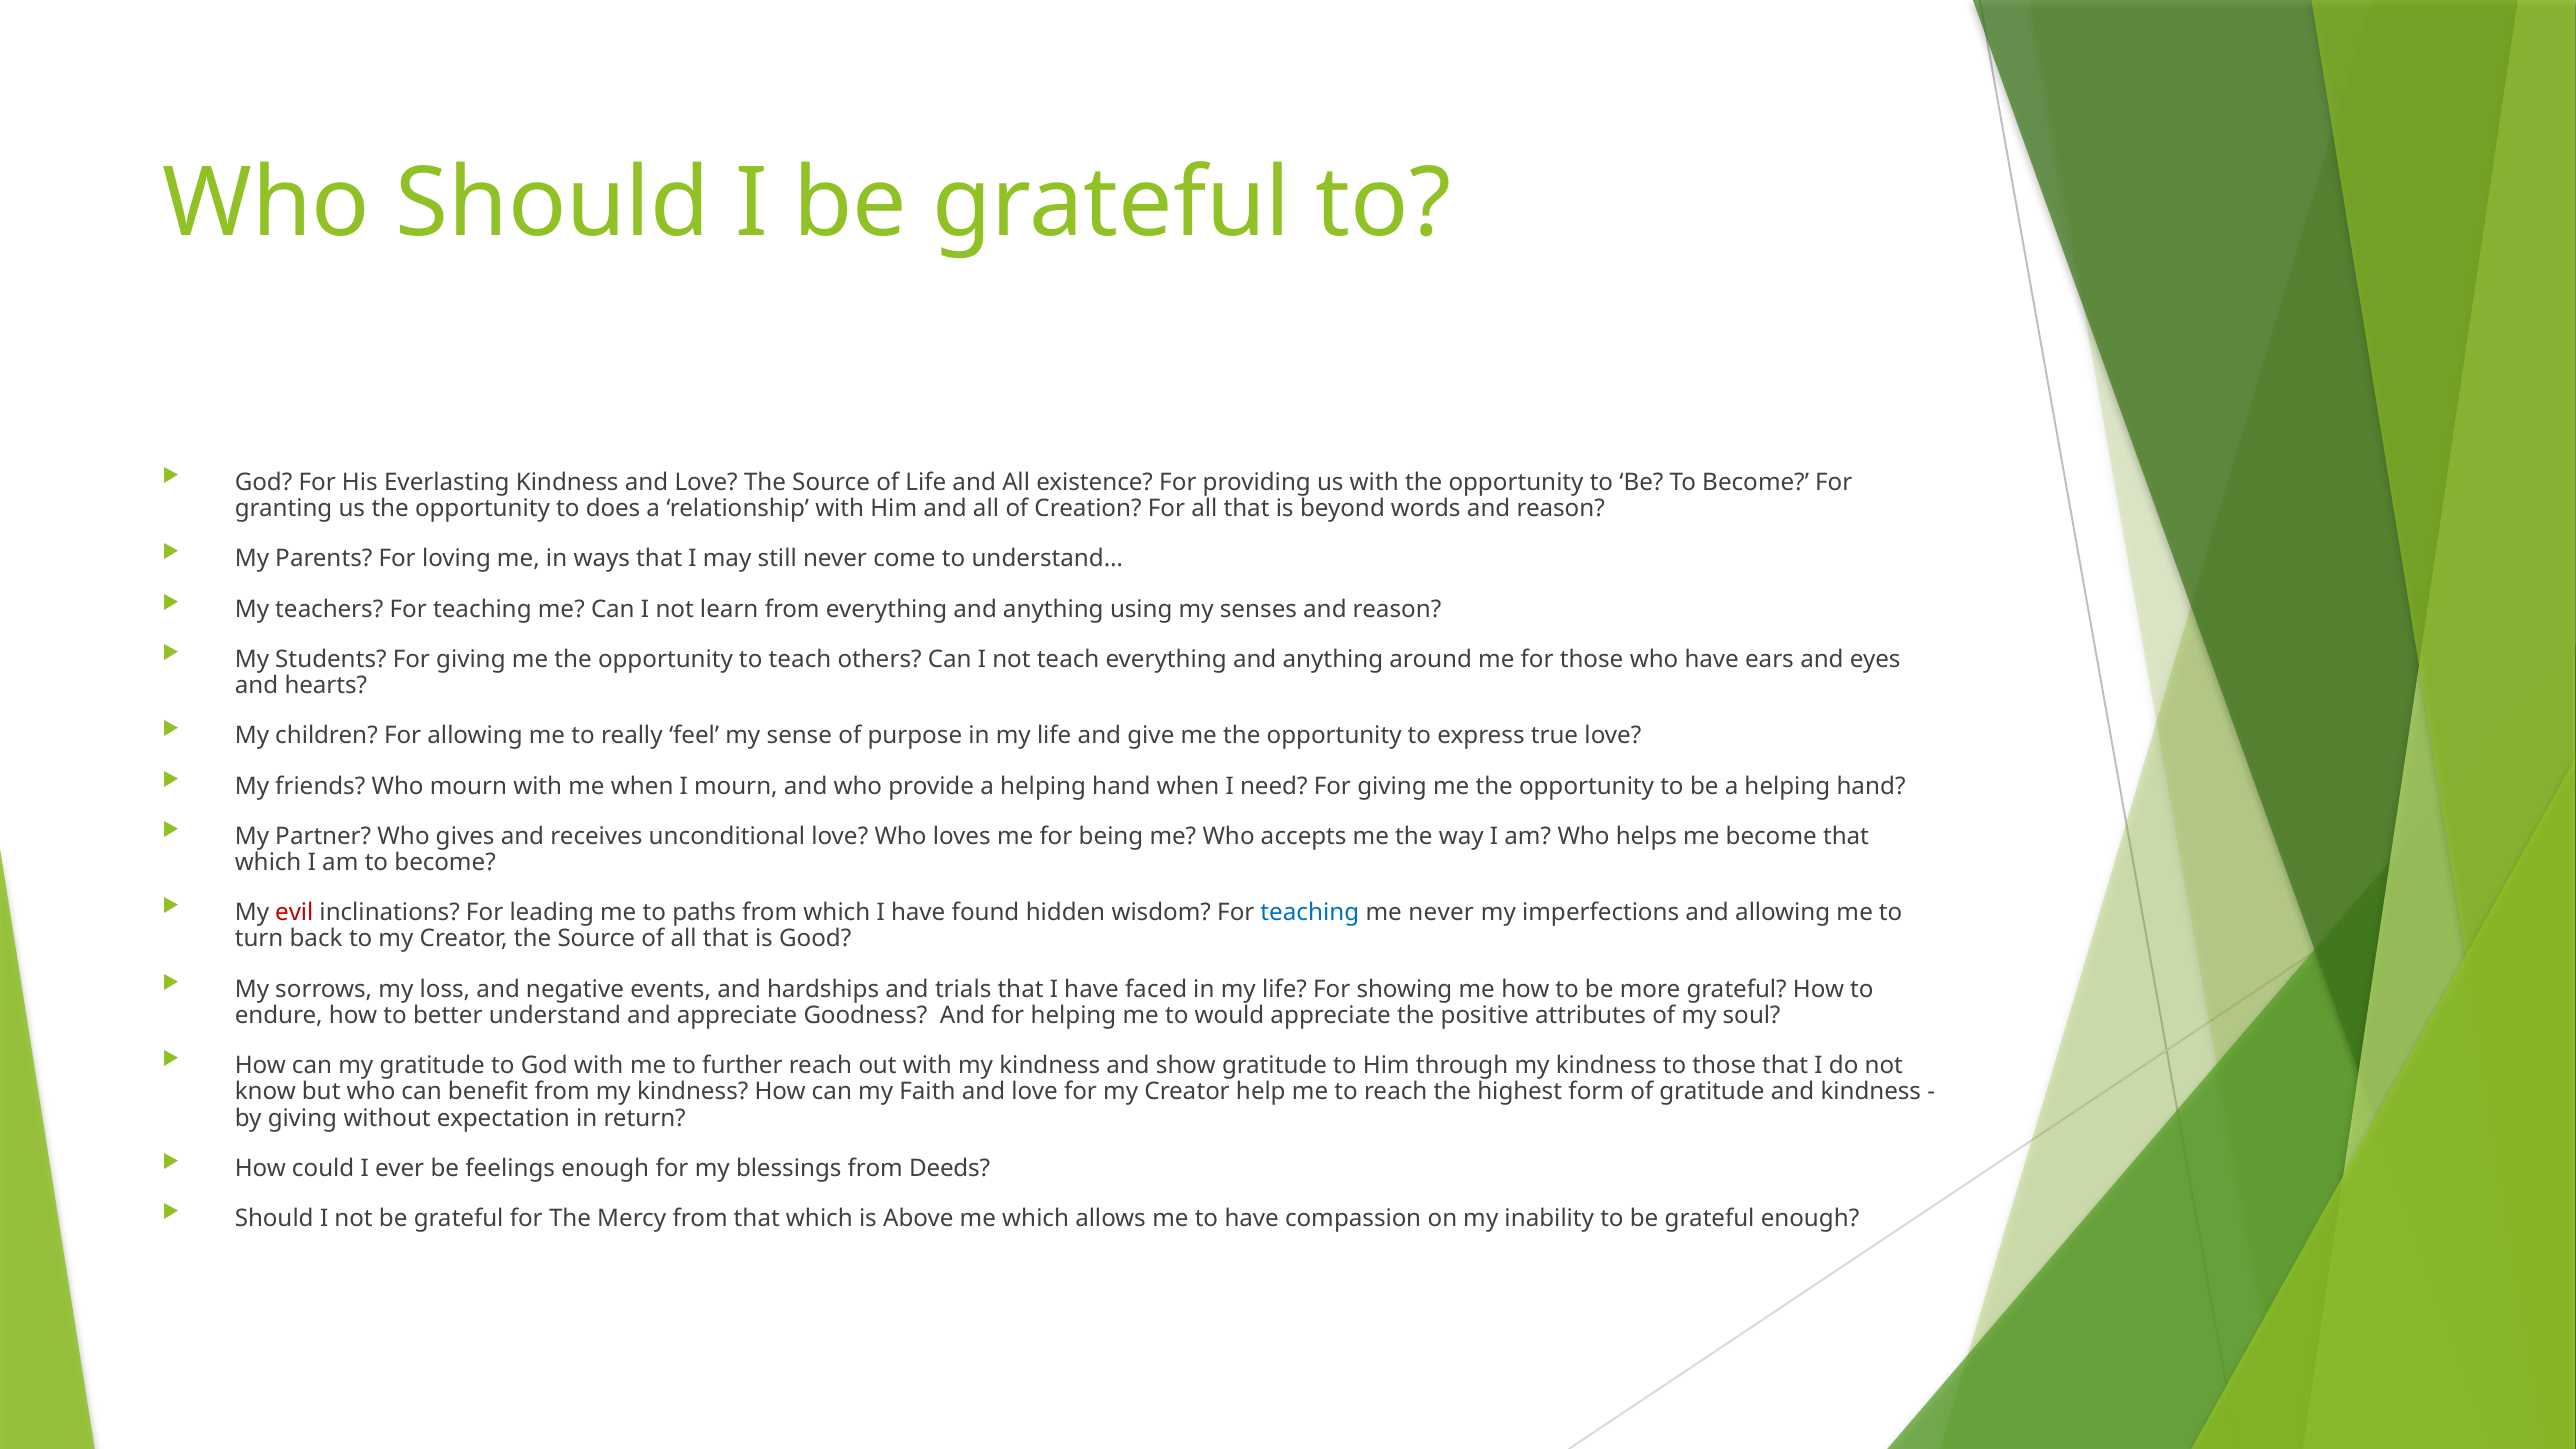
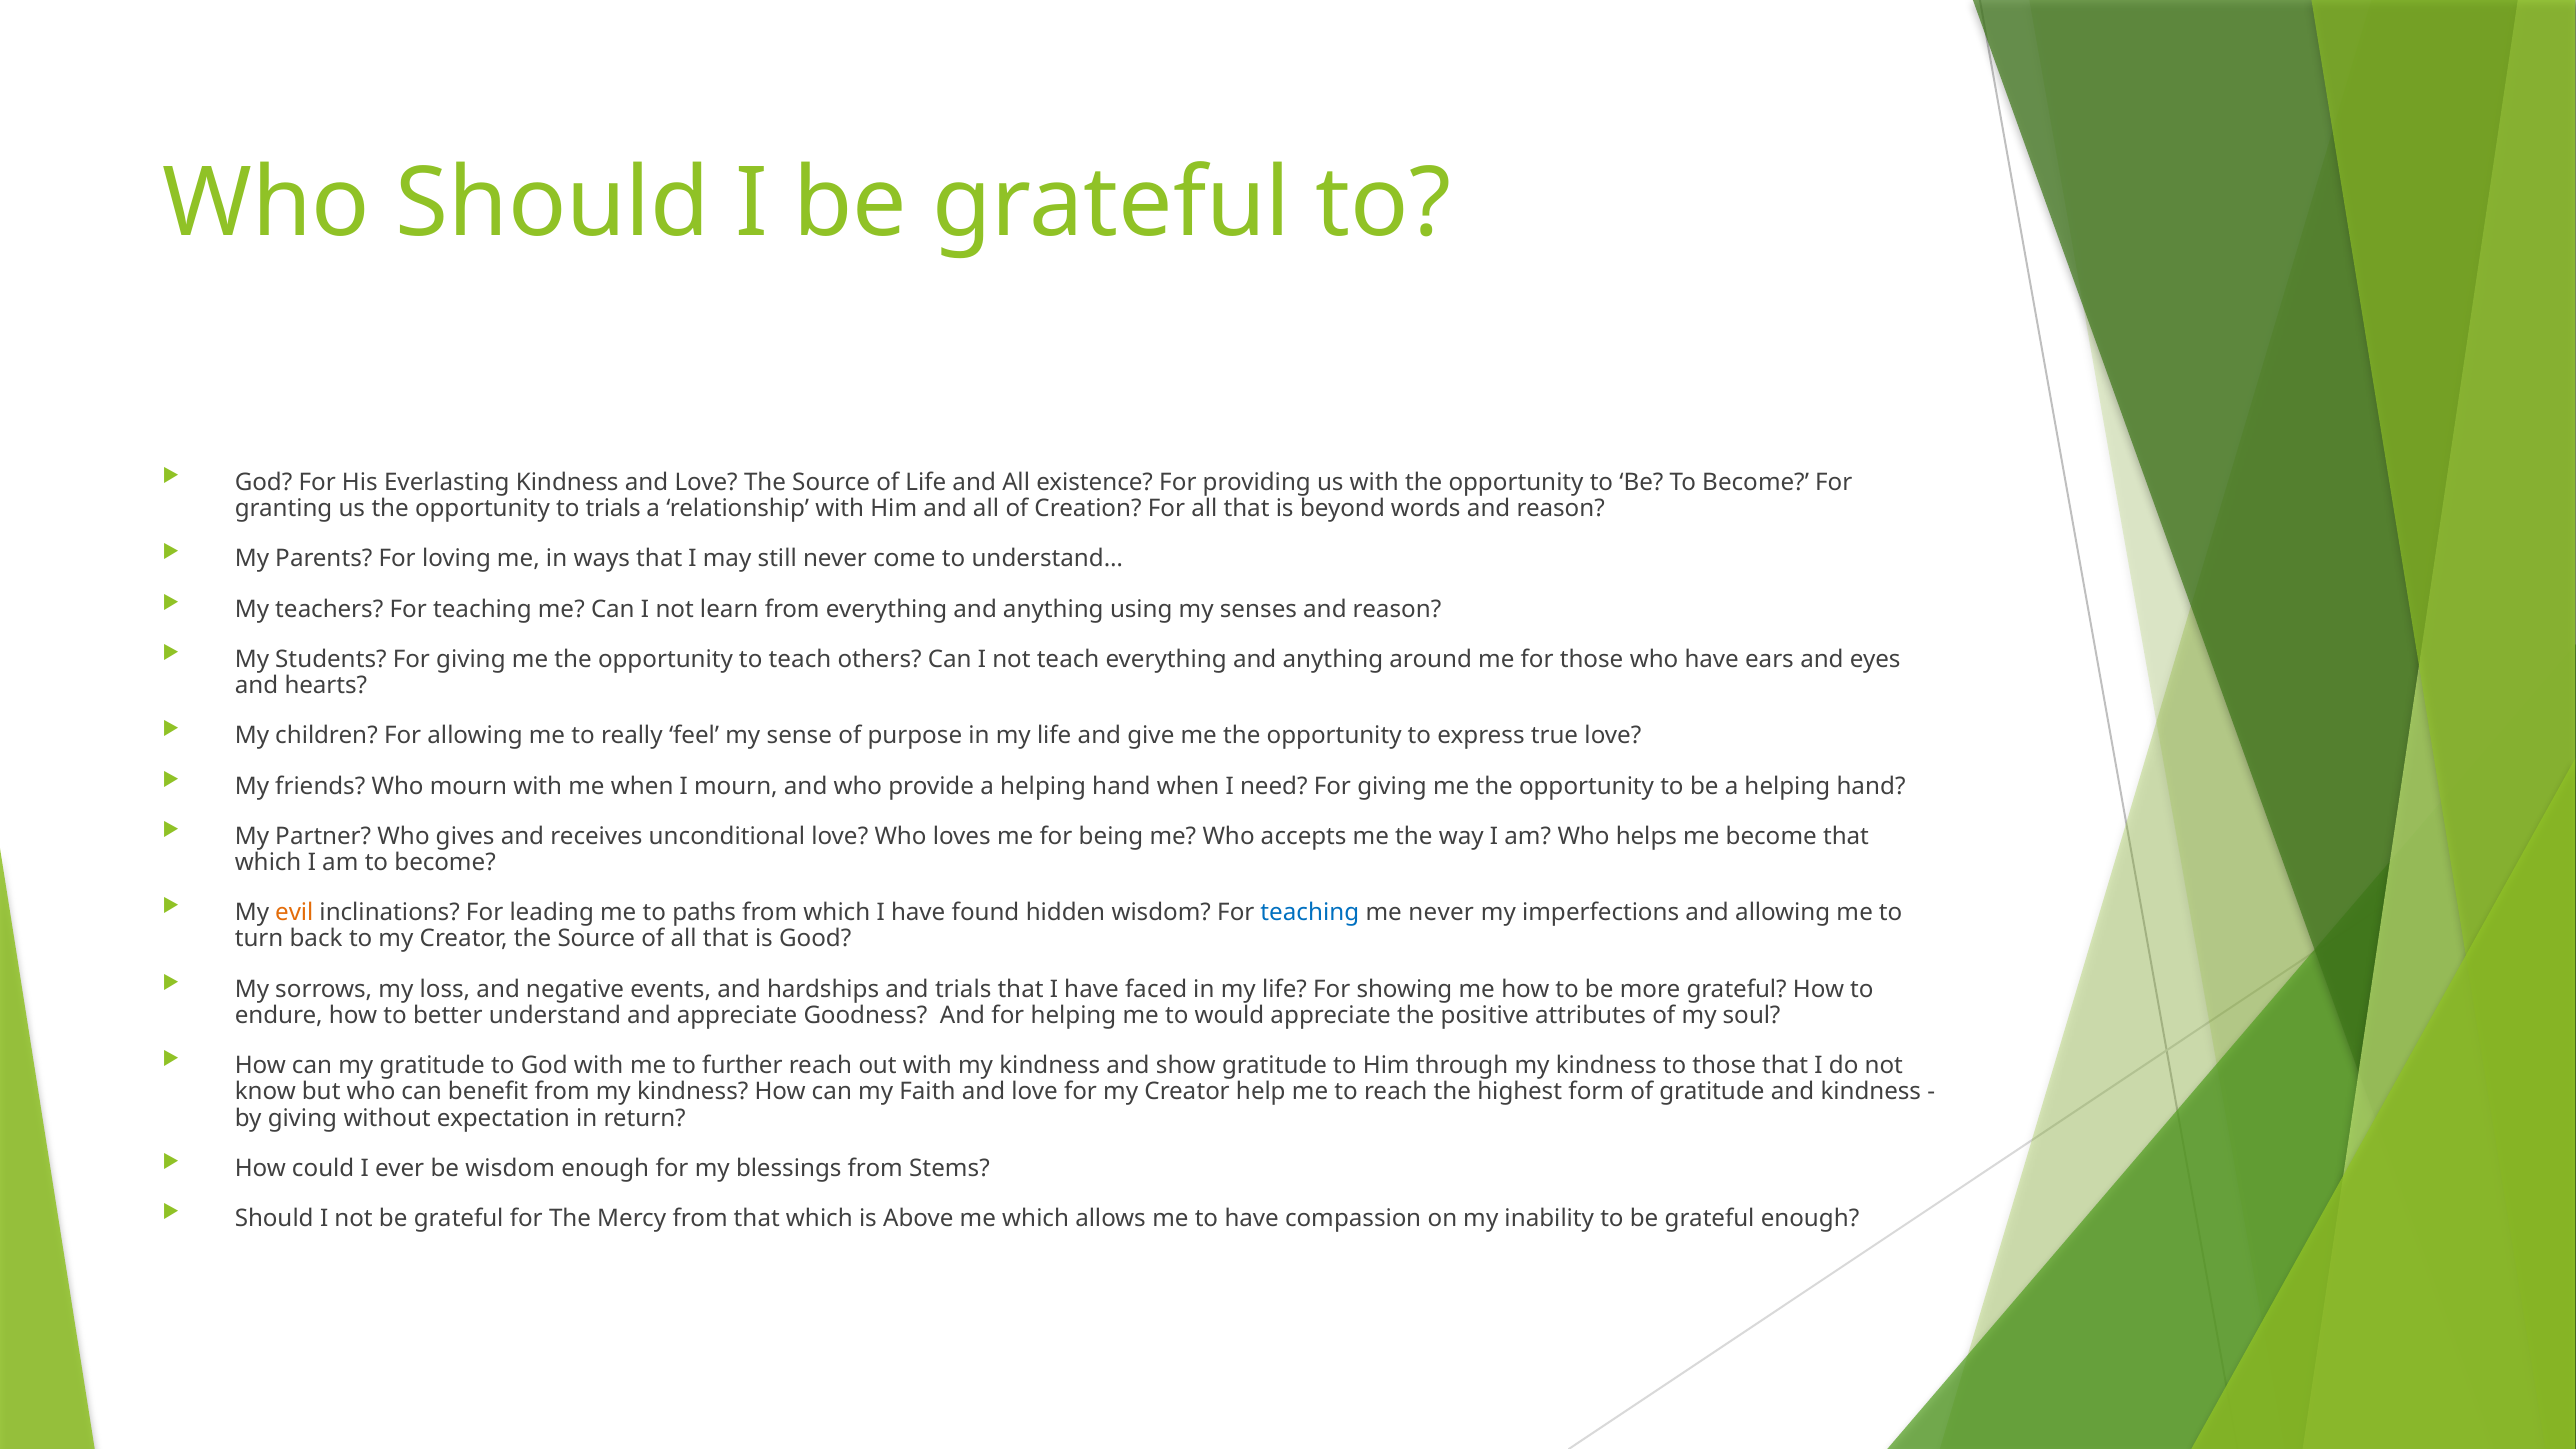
to does: does -> trials (613, 509)
evil colour: red -> orange (294, 913)
be feelings: feelings -> wisdom (510, 1168)
Deeds: Deeds -> Stems (949, 1168)
